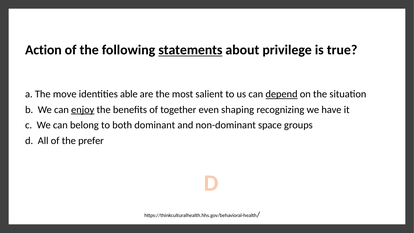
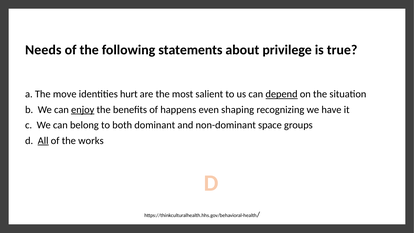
Action: Action -> Needs (43, 50)
statements underline: present -> none (190, 50)
able: able -> hurt (129, 94)
together: together -> happens (178, 110)
All underline: none -> present (43, 141)
prefer: prefer -> works (91, 141)
